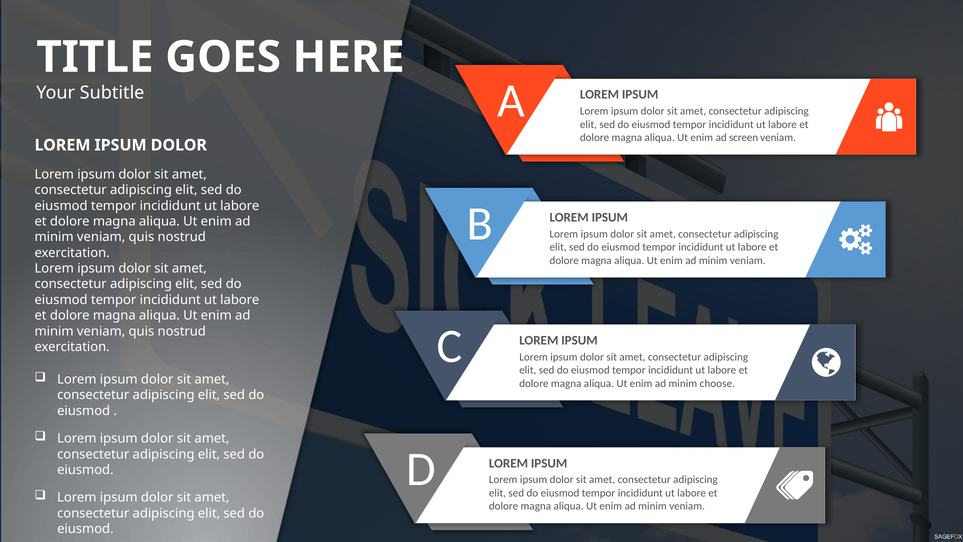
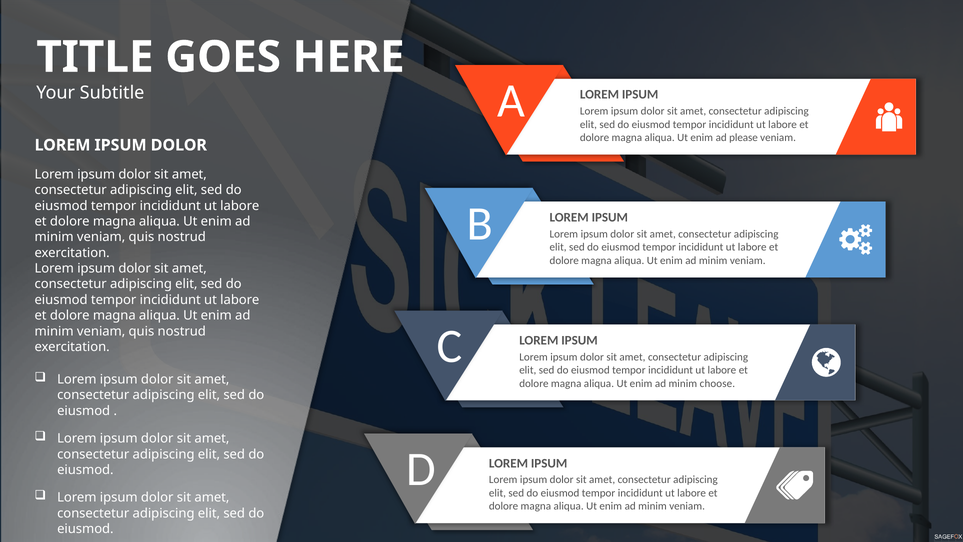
screen: screen -> please (744, 138)
